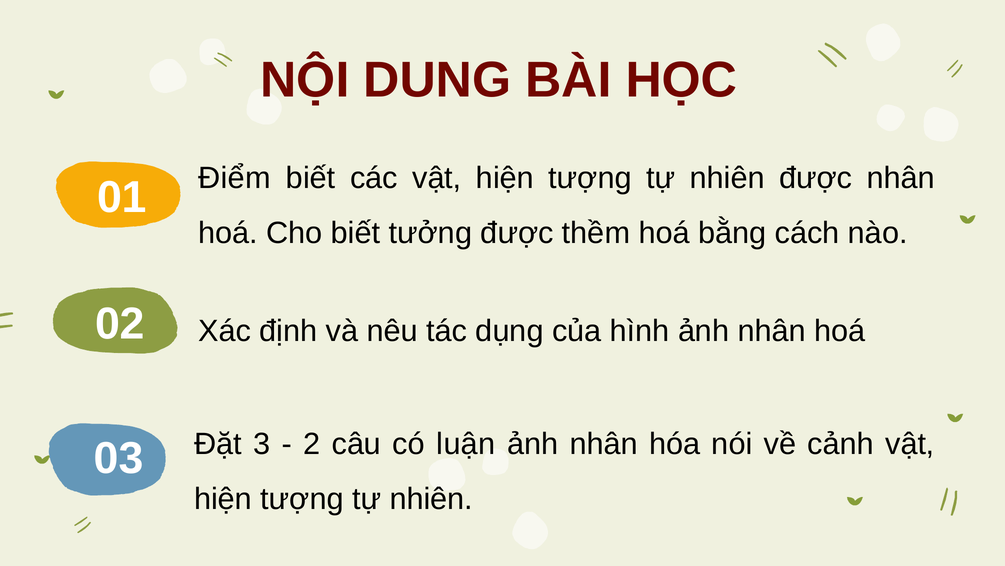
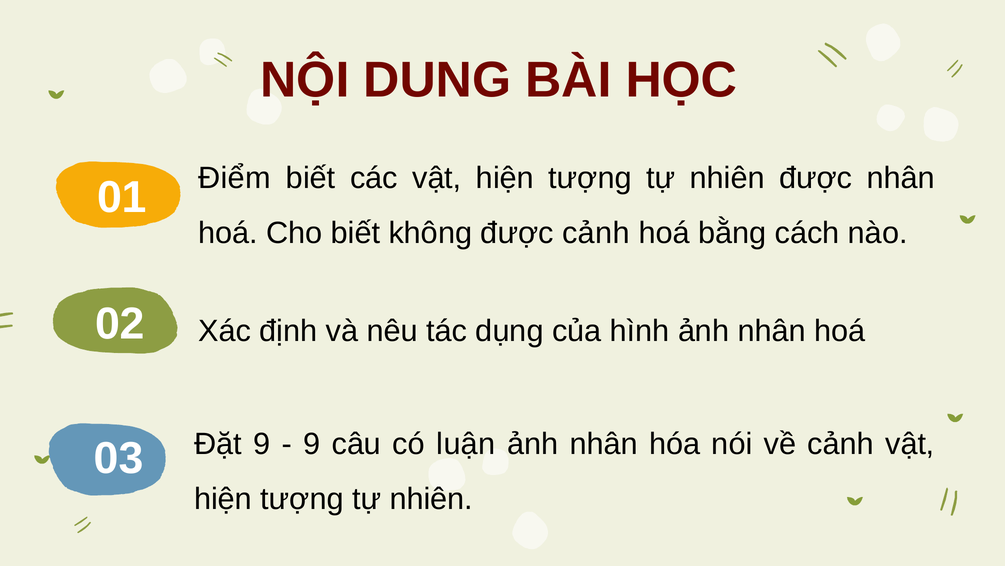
tưởng: tưởng -> không (430, 233)
được thềm: thềm -> cảnh (596, 233)
Đặt 3: 3 -> 9 (262, 443)
2: 2 -> 9 (312, 443)
